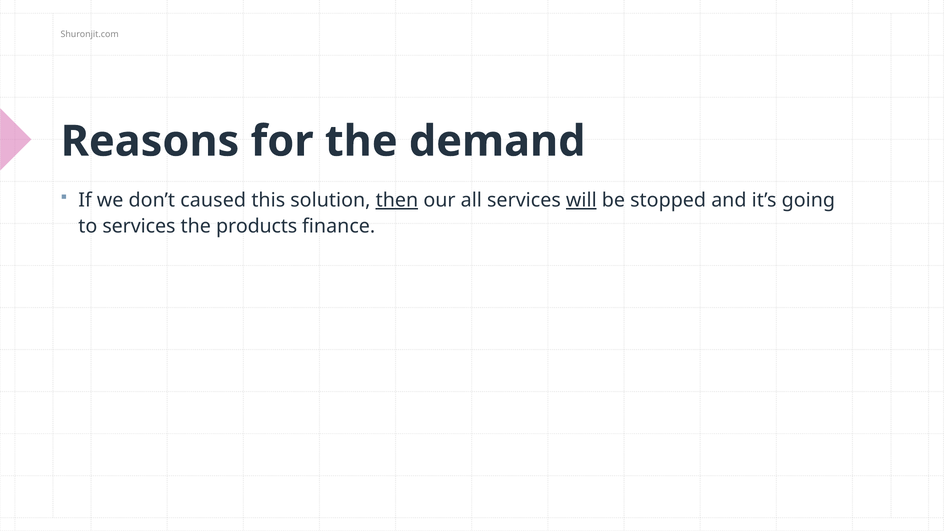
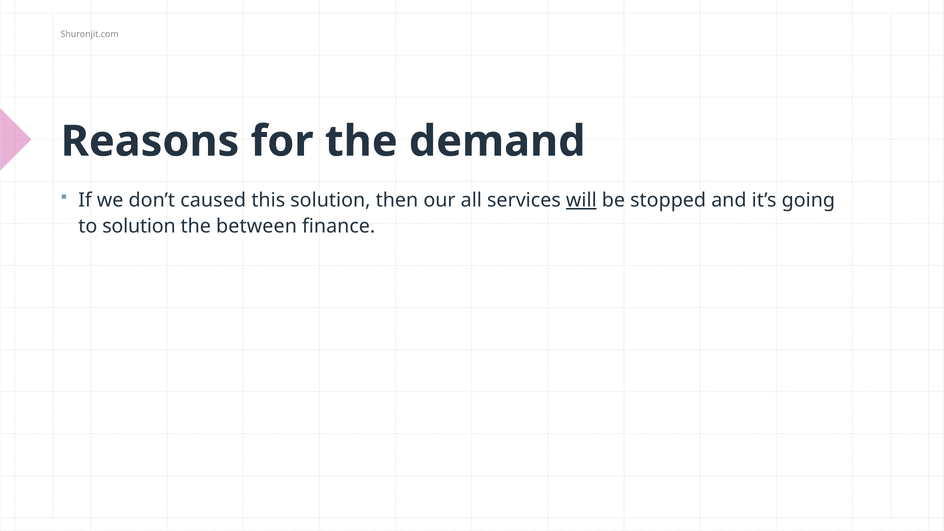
then underline: present -> none (397, 200)
to services: services -> solution (139, 226)
products: products -> between (257, 226)
